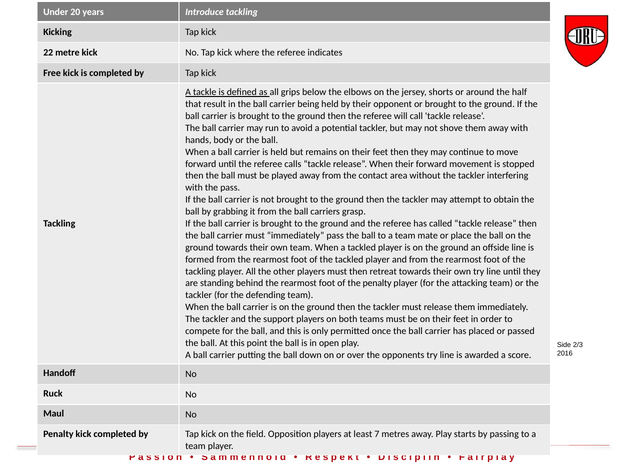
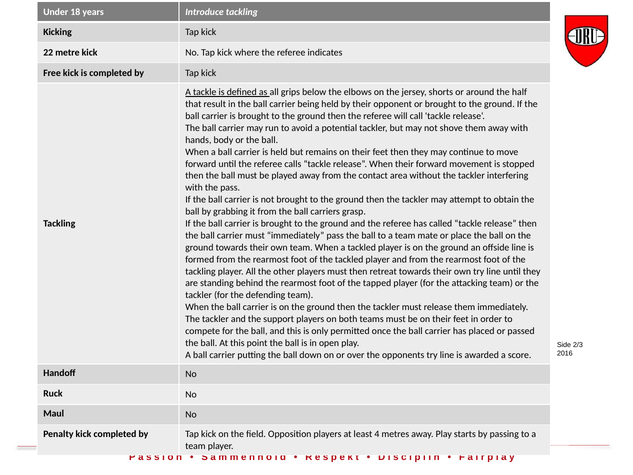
20: 20 -> 18 (75, 12)
the penalty: penalty -> tapped (377, 283)
7: 7 -> 4 (377, 434)
